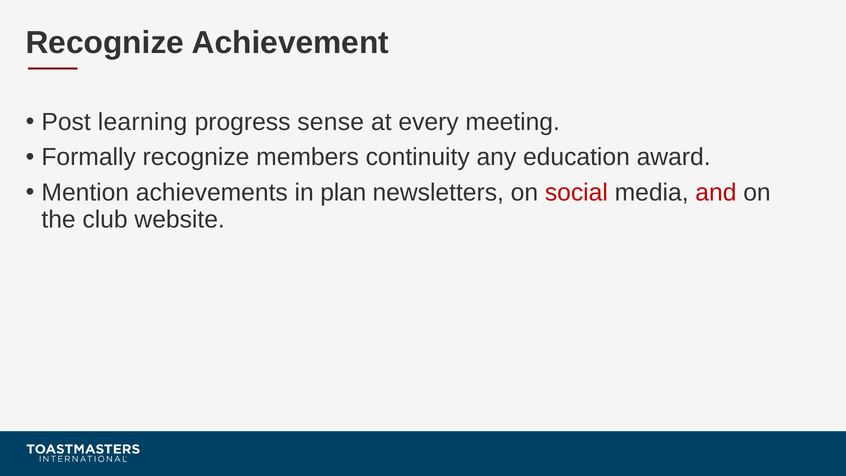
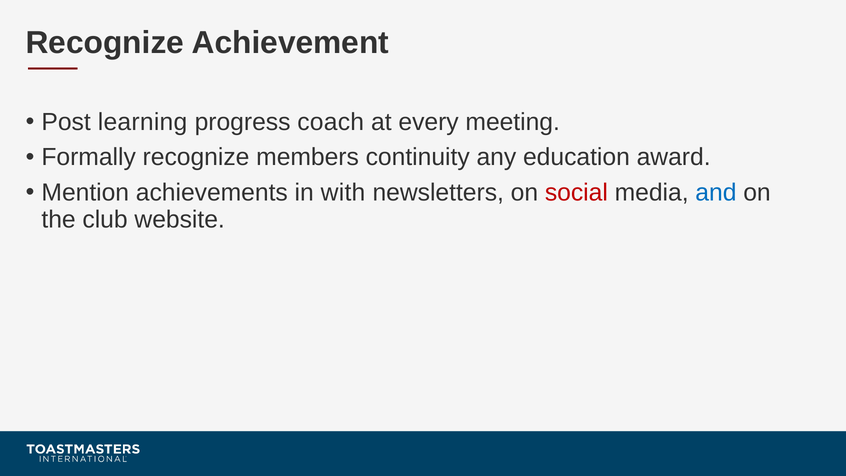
sense: sense -> coach (331, 122)
plan: plan -> with (343, 193)
and colour: red -> blue (716, 193)
